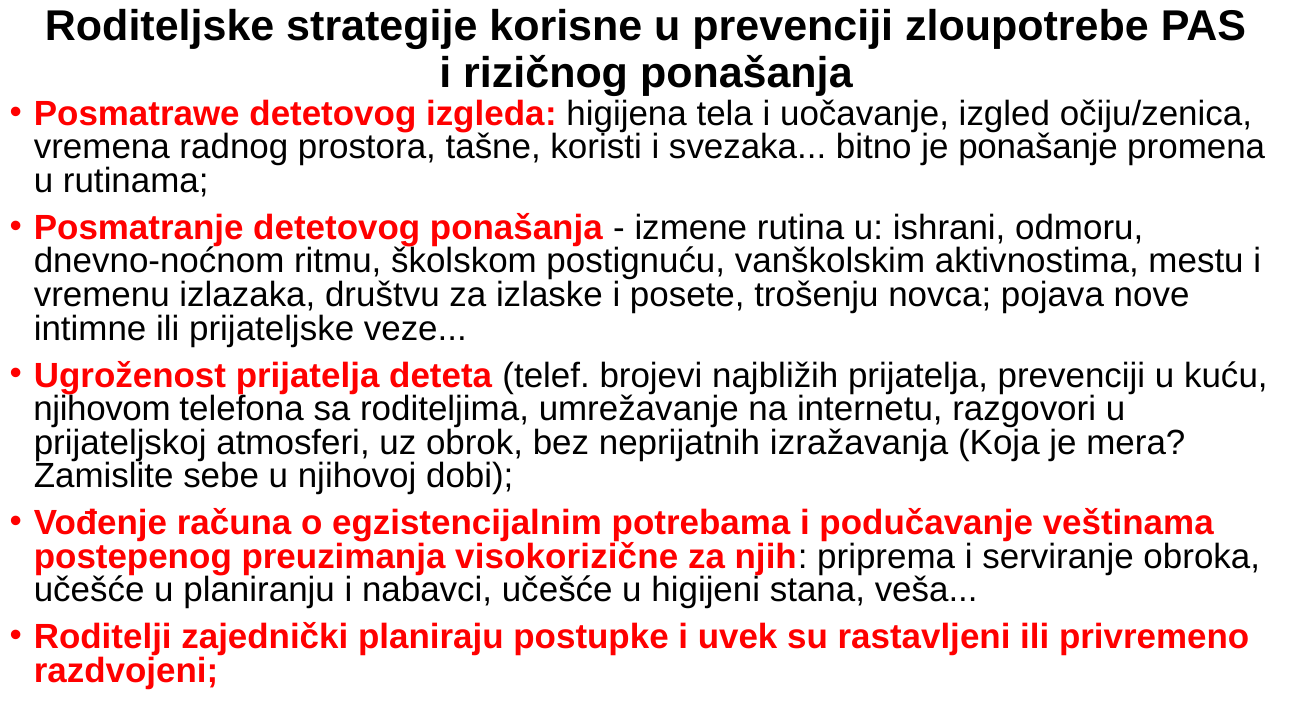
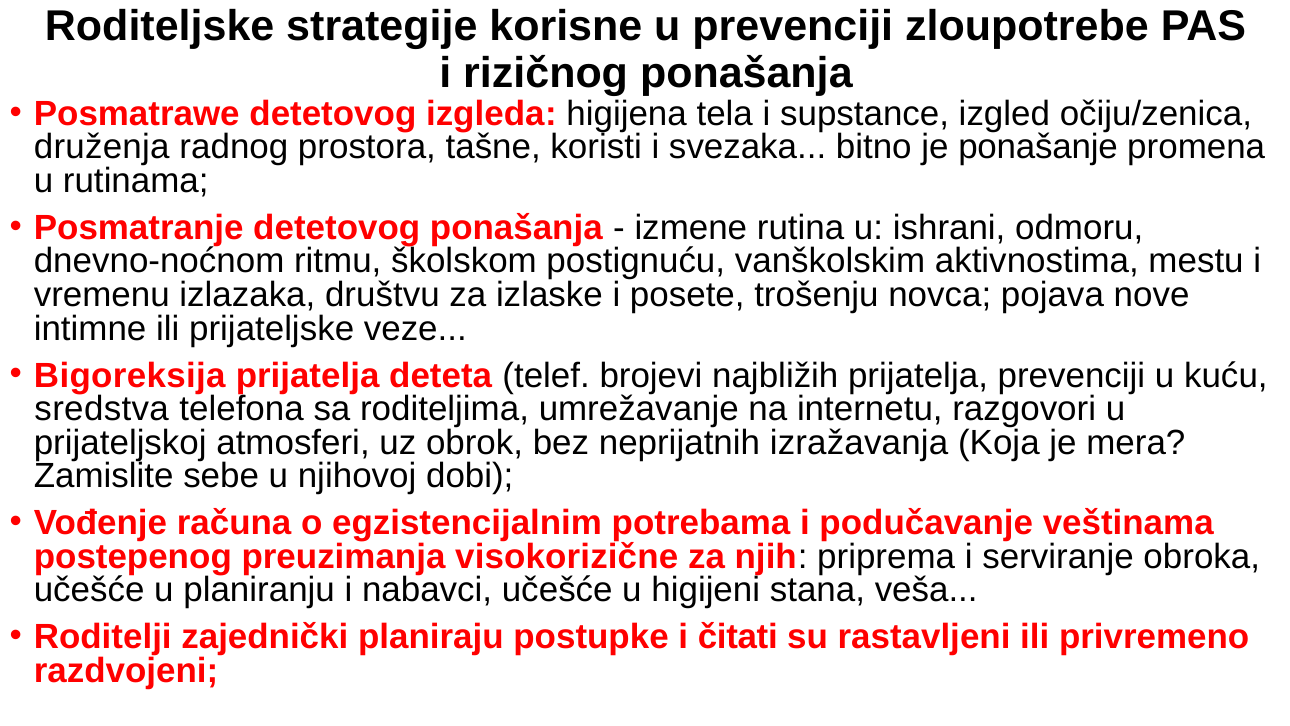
uočavanje: uočavanje -> supstance (865, 114)
vremena: vremena -> druženja (102, 147)
Ugroženost: Ugroženost -> Bigoreksija (130, 375)
njihovom: njihovom -> sredstva (102, 409)
uvek: uvek -> čitati (738, 637)
